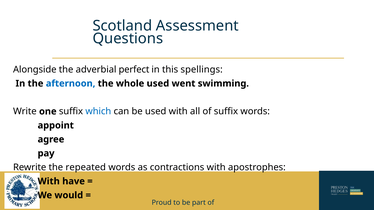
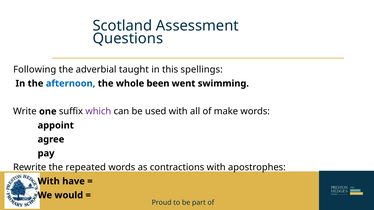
Alongside: Alongside -> Following (35, 70)
perfect: perfect -> taught (134, 70)
whole used: used -> been (158, 84)
which colour: blue -> purple (98, 112)
of suffix: suffix -> make (226, 112)
